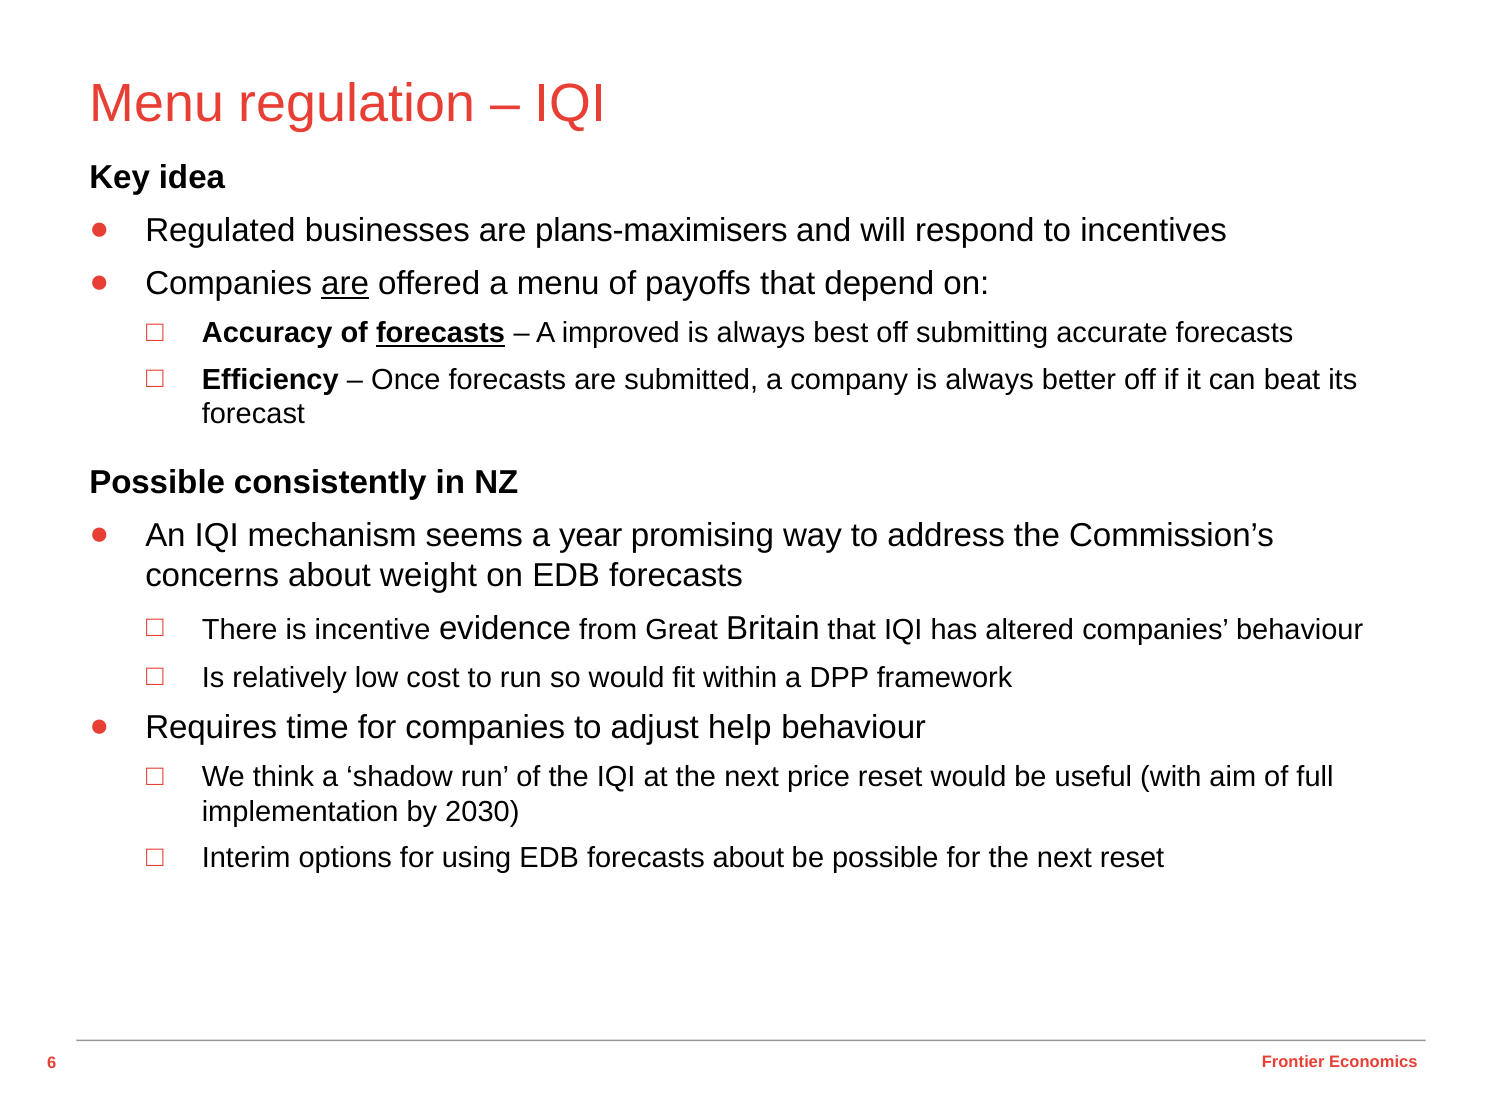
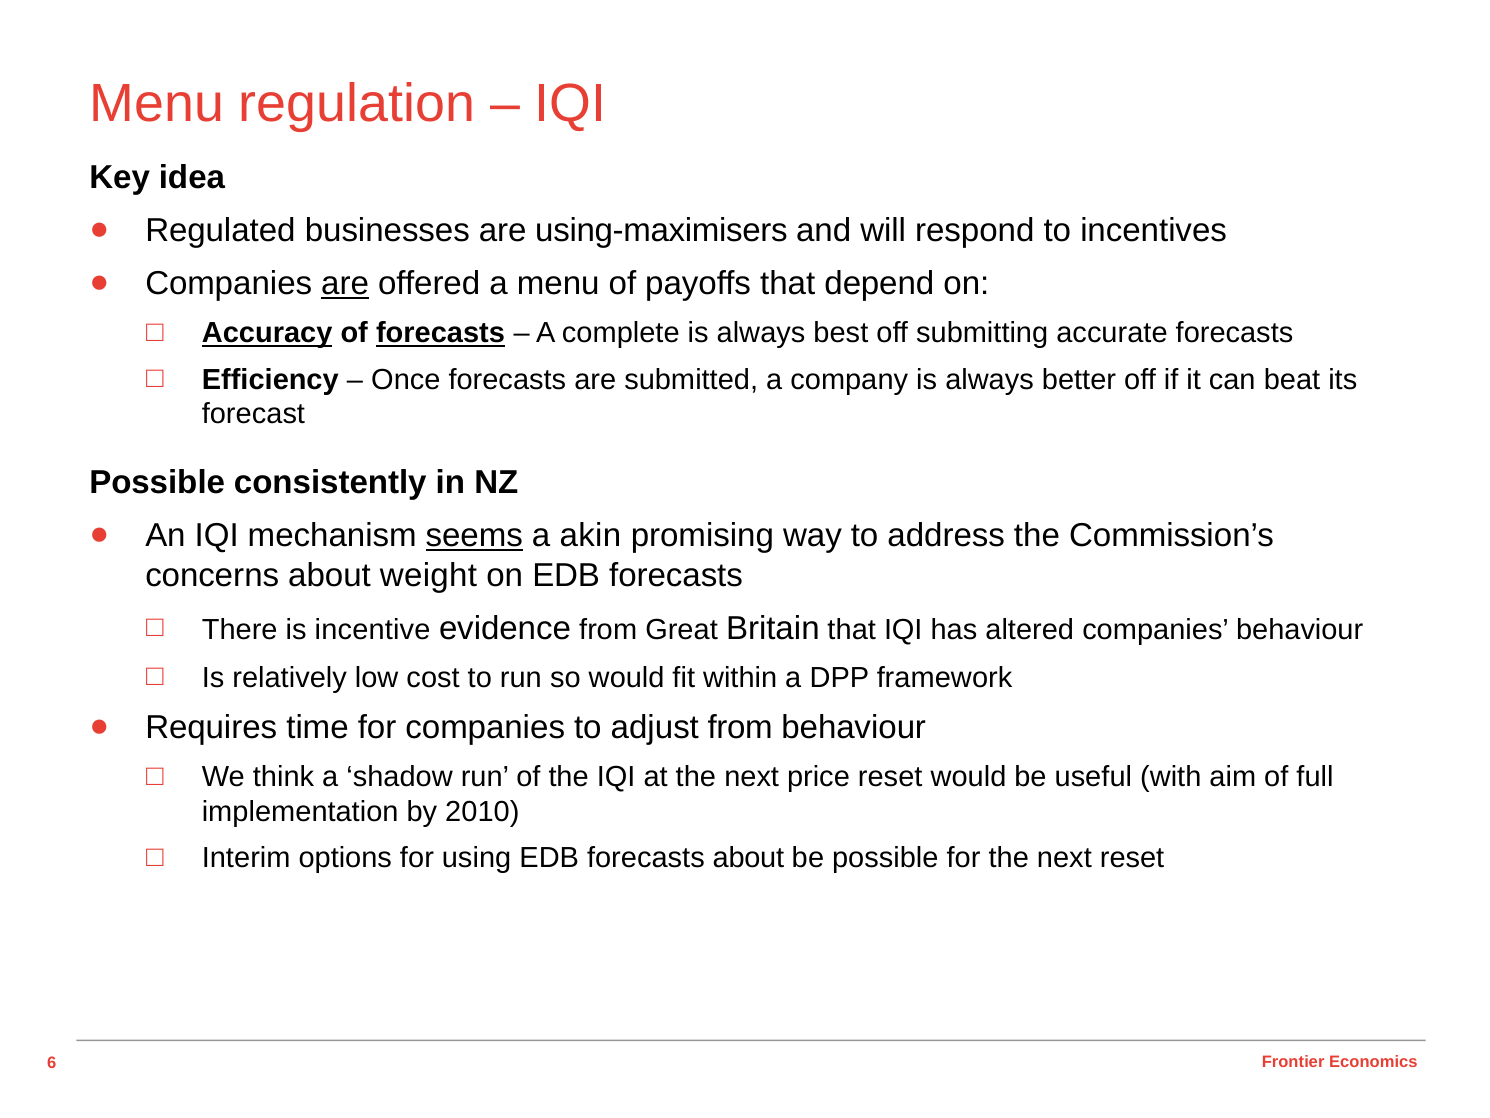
plans-maximisers: plans-maximisers -> using-maximisers (661, 231)
Accuracy underline: none -> present (267, 333)
improved: improved -> complete (621, 333)
seems underline: none -> present (474, 535)
year: year -> akin (590, 535)
adjust help: help -> from (740, 727)
2030: 2030 -> 2010 (482, 812)
